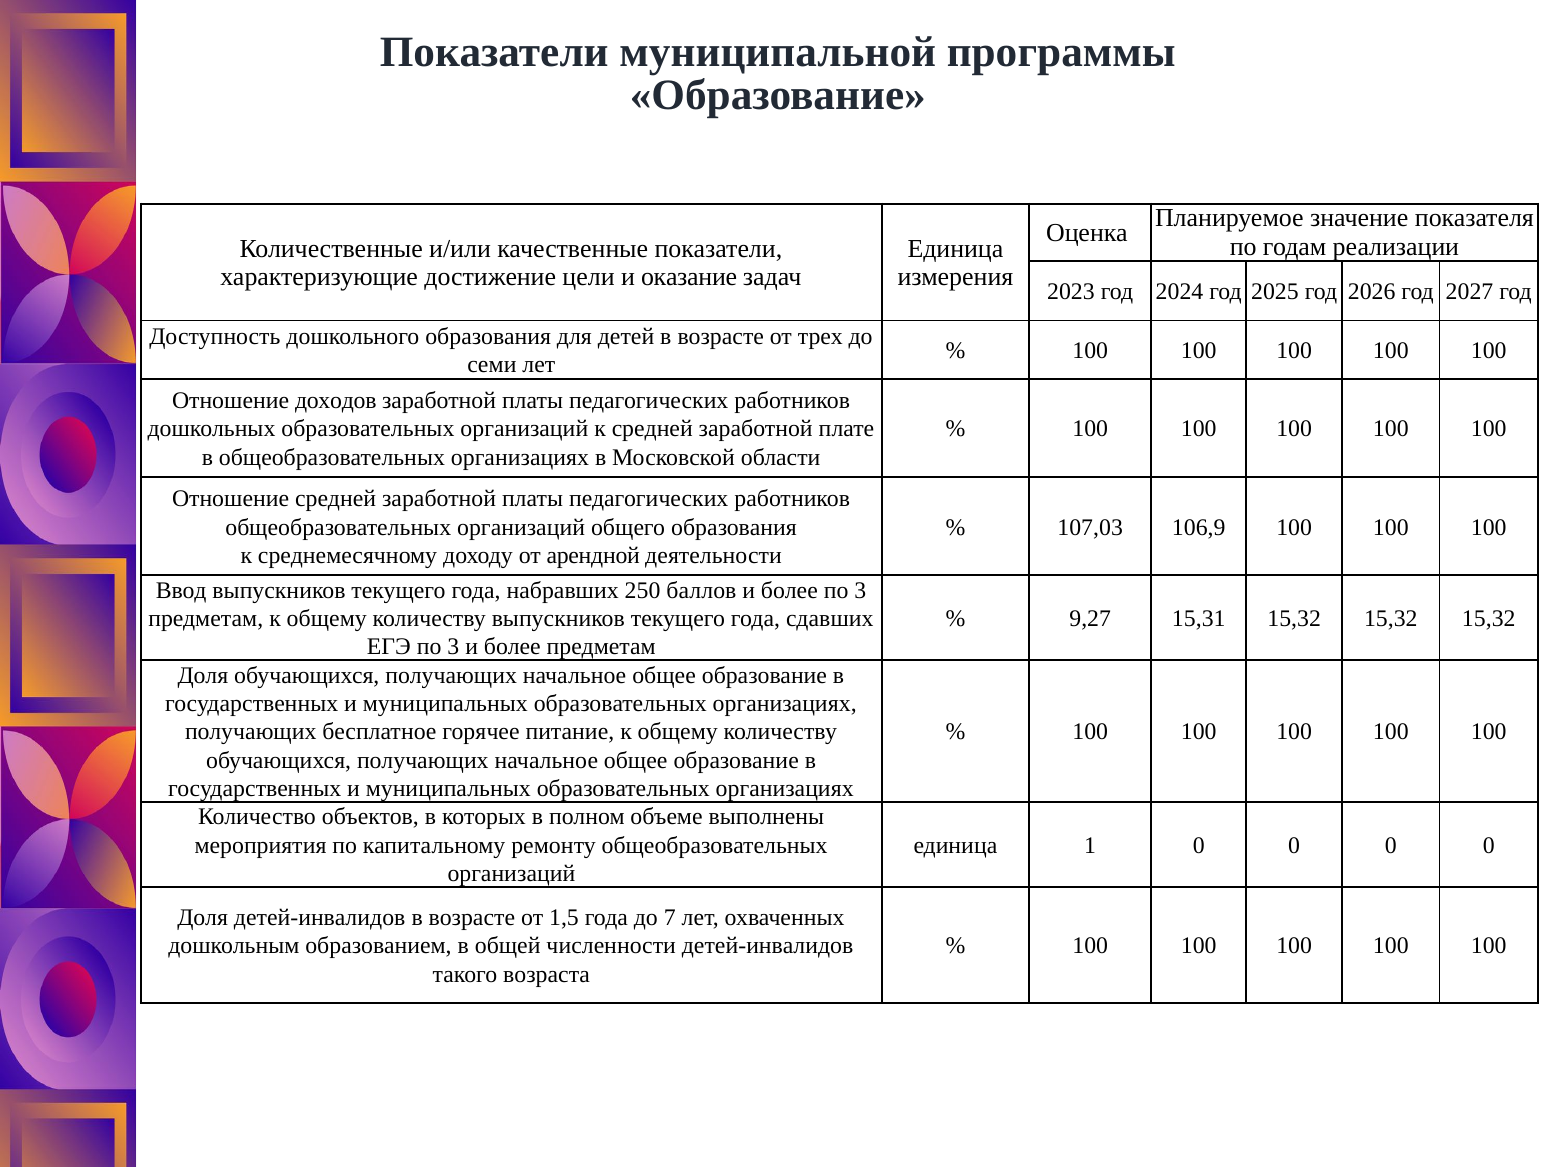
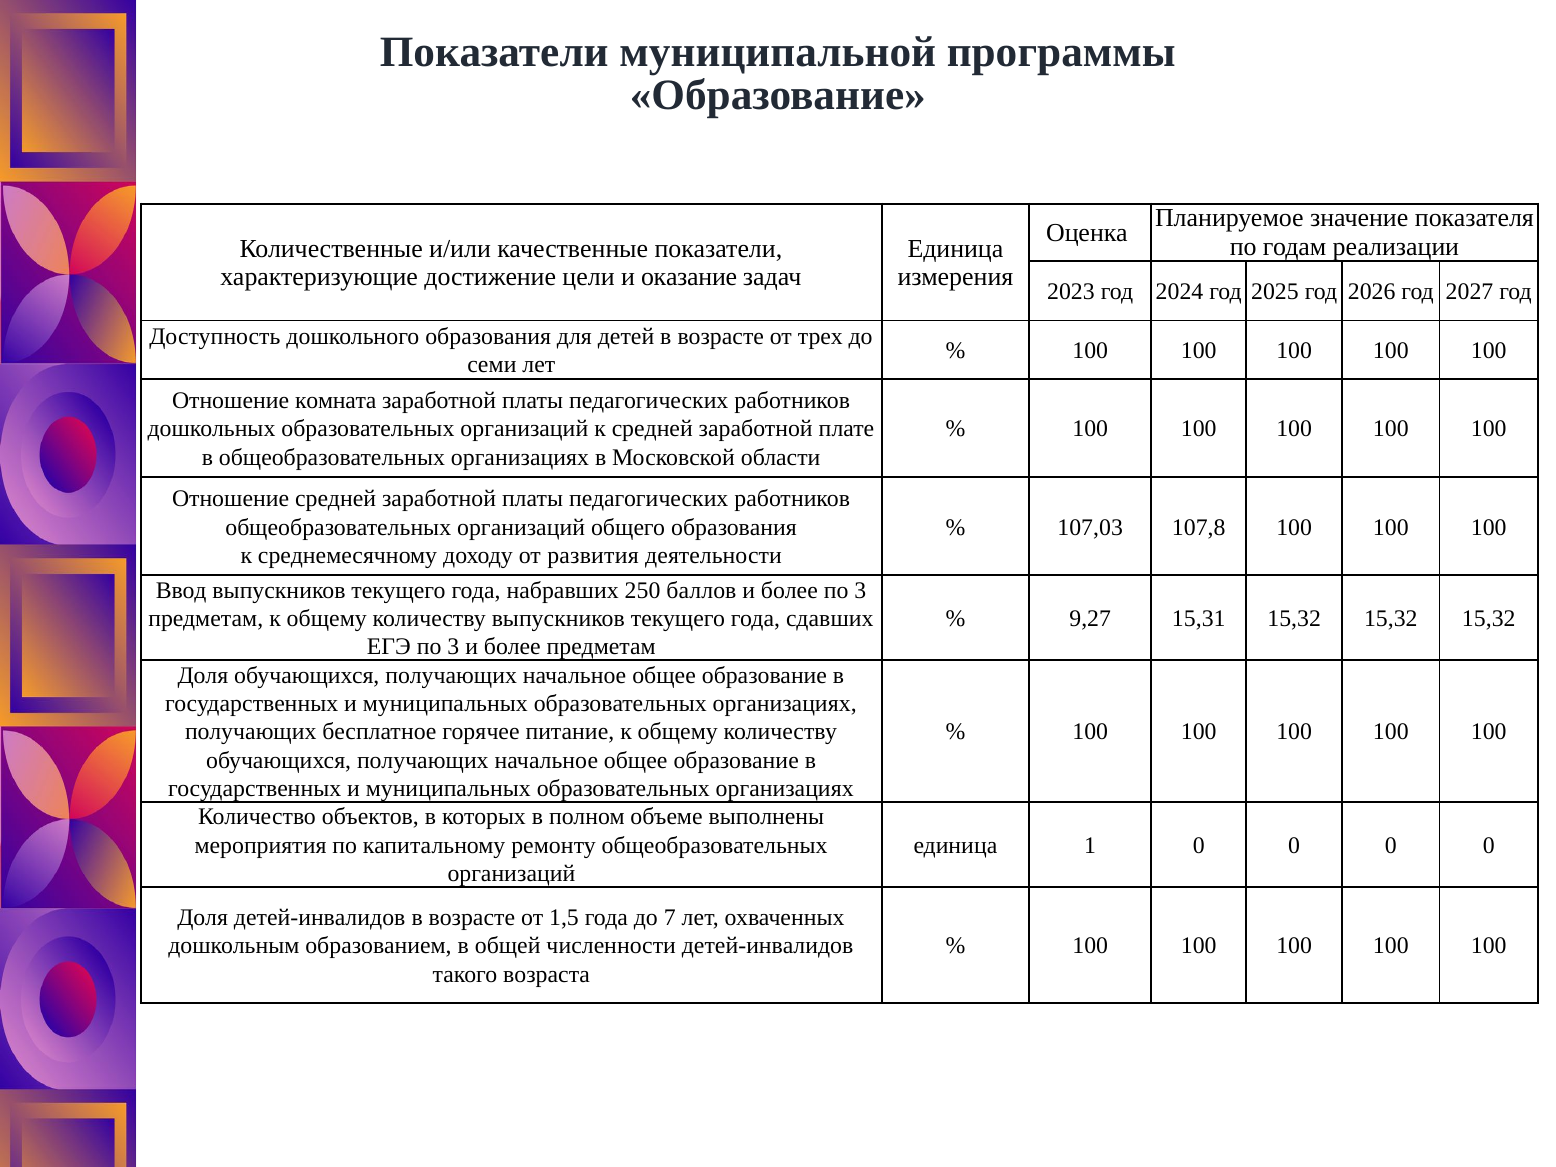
доходов: доходов -> комната (336, 401)
106,9: 106,9 -> 107,8 (1199, 527)
арендной: арендной -> развития (593, 556)
